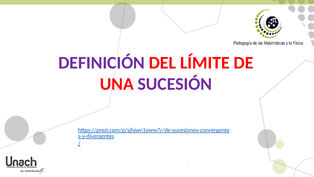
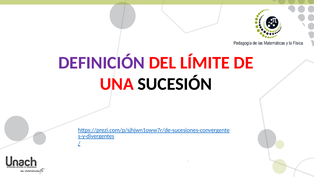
SUCESIÓN colour: purple -> black (175, 84)
